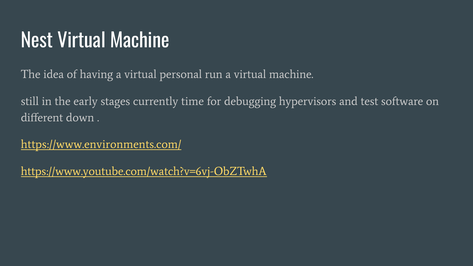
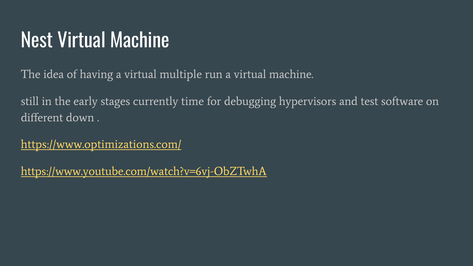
personal: personal -> multiple (181, 74)
https://www.environments.com/: https://www.environments.com/ -> https://www.optimizations.com/ (101, 144)
